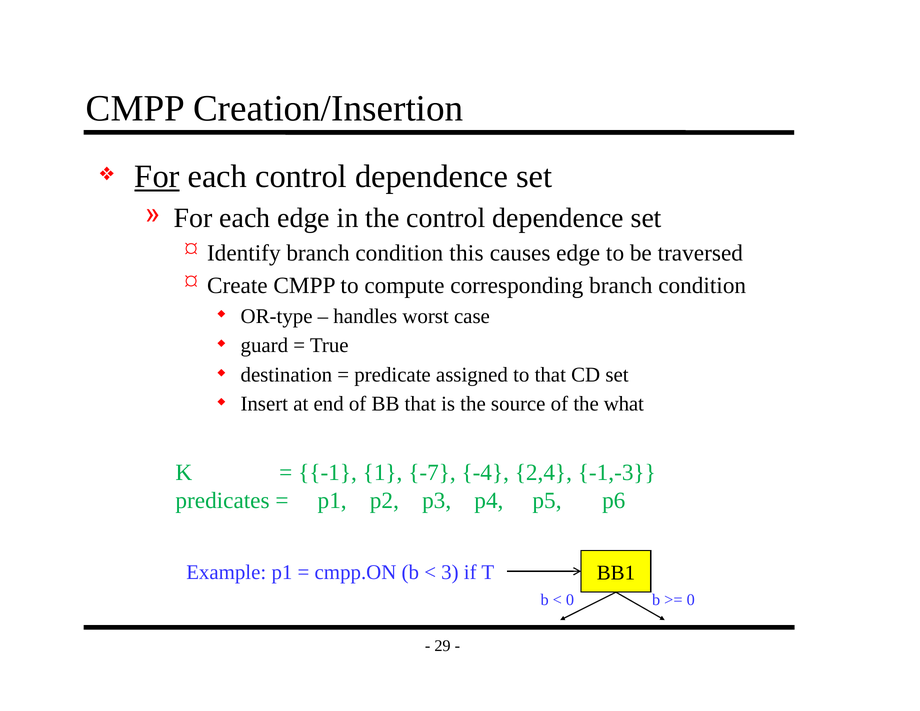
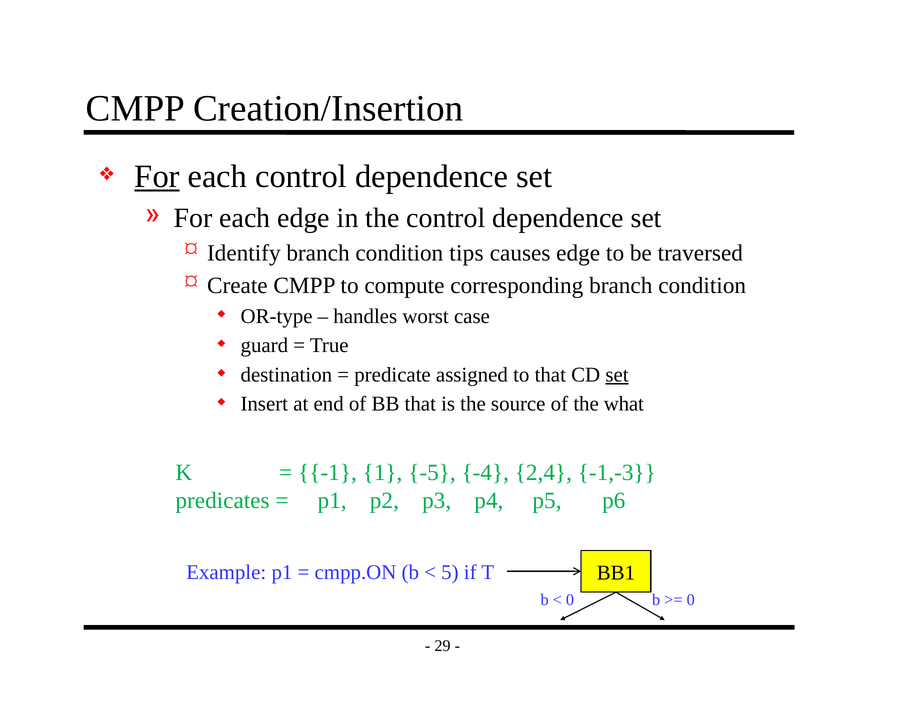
this: this -> tips (466, 253)
set underline: none -> present (617, 375)
-7: -7 -> -5 (432, 473)
3: 3 -> 5 (450, 572)
